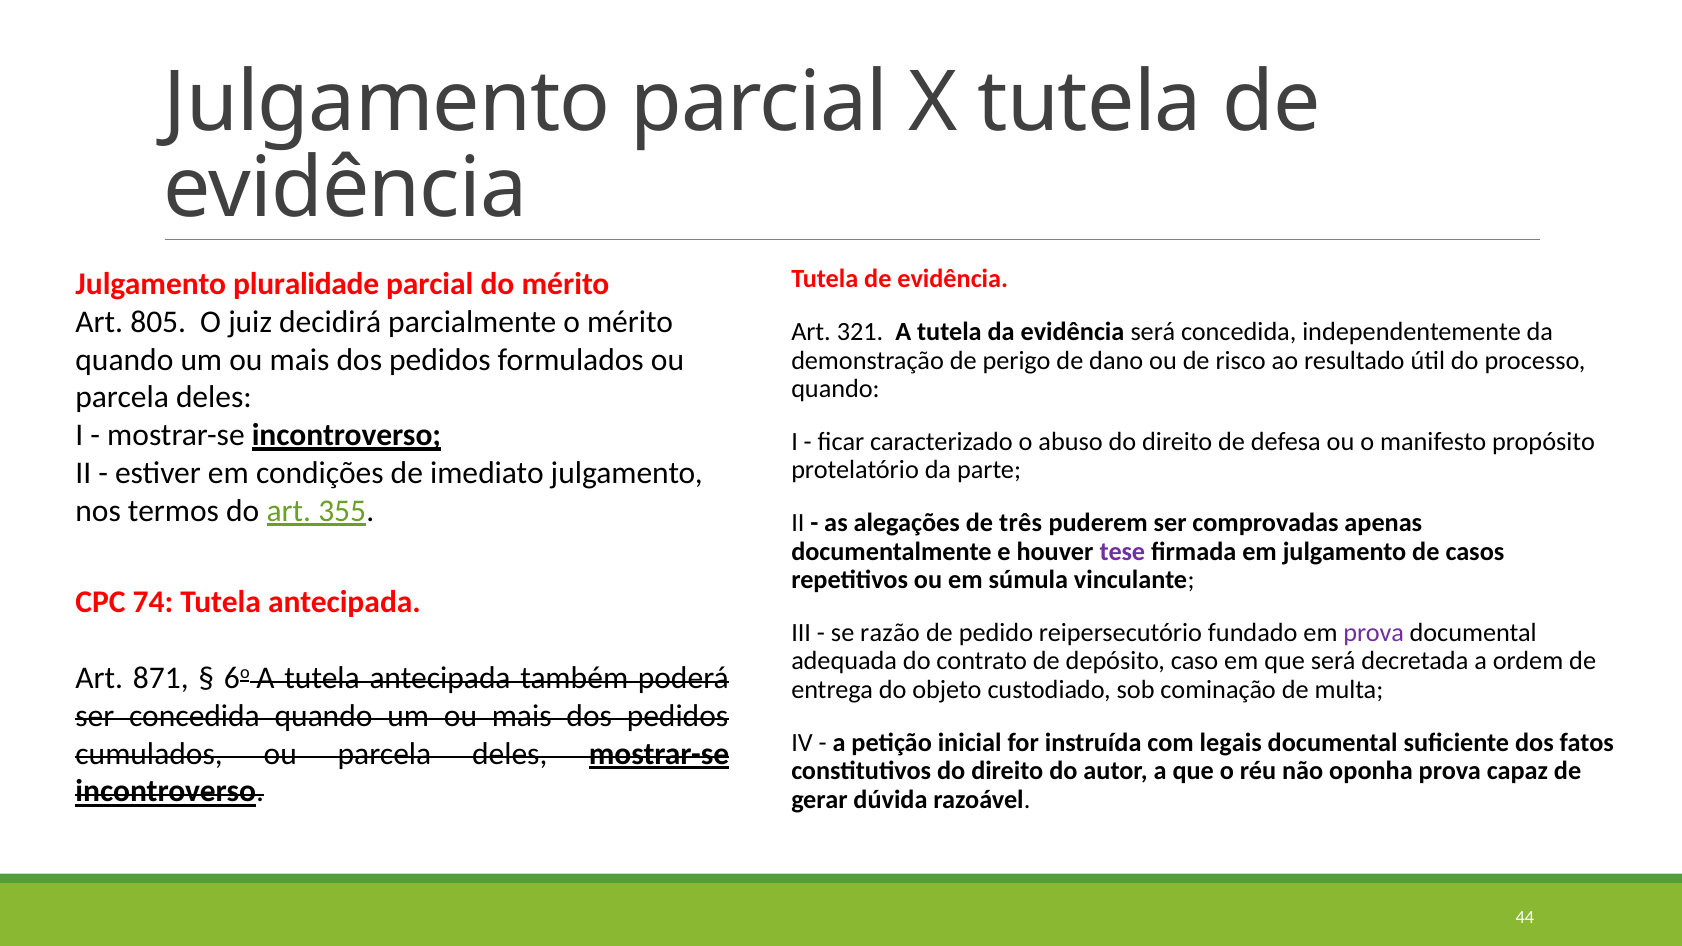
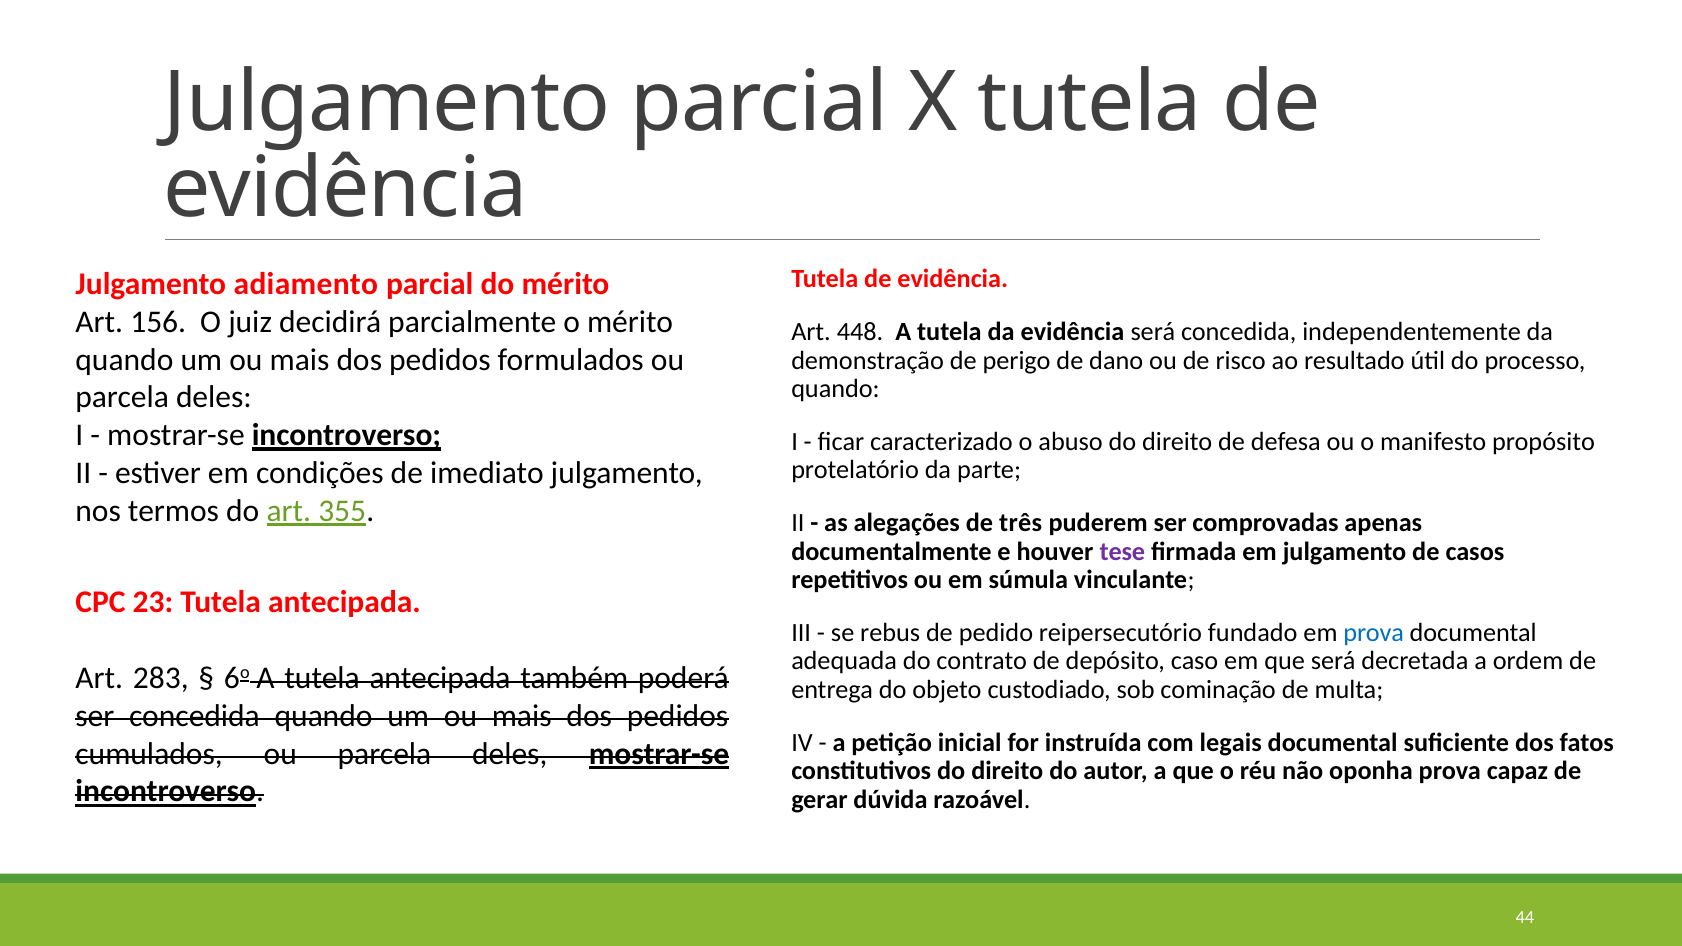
pluralidade: pluralidade -> adiamento (306, 284)
805: 805 -> 156 (158, 322)
321: 321 -> 448 (860, 332)
74: 74 -> 23 (153, 602)
razão: razão -> rebus (890, 633)
prova colour: purple -> blue (1374, 633)
871: 871 -> 283 (161, 678)
